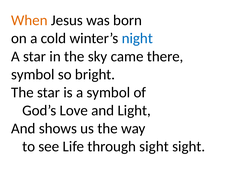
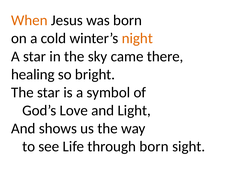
night colour: blue -> orange (137, 38)
symbol: symbol -> healing (33, 74)
through sight: sight -> born (154, 146)
